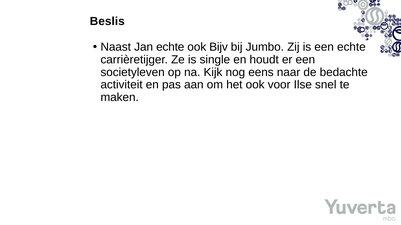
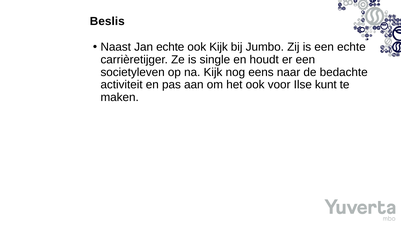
ook Bijv: Bijv -> Kijk (219, 47)
snel: snel -> kunt (326, 85)
